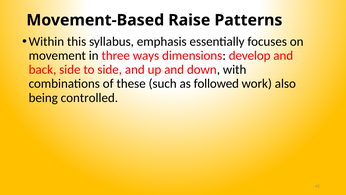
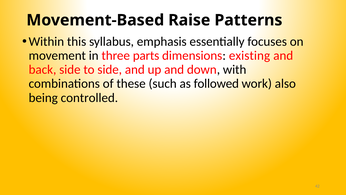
ways: ways -> parts (146, 56)
develop: develop -> existing (250, 56)
